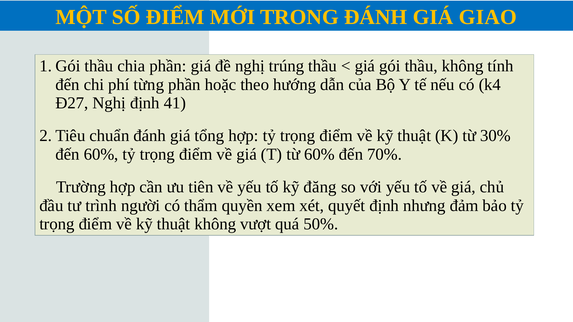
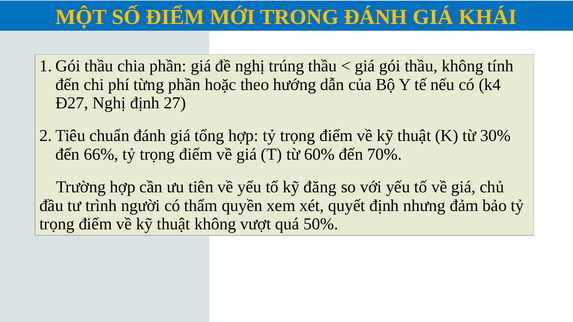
GIAO: GIAO -> KHÁI (488, 17)
41: 41 -> 27 (175, 103)
đến 60%: 60% -> 66% (101, 154)
